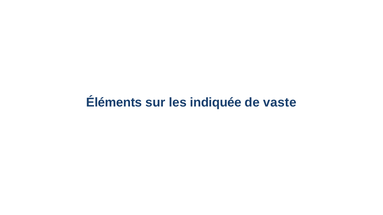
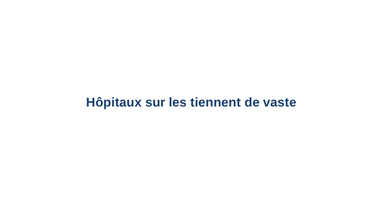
Éléments: Éléments -> Hôpitaux (114, 103)
indiquée: indiquée -> tiennent (216, 103)
